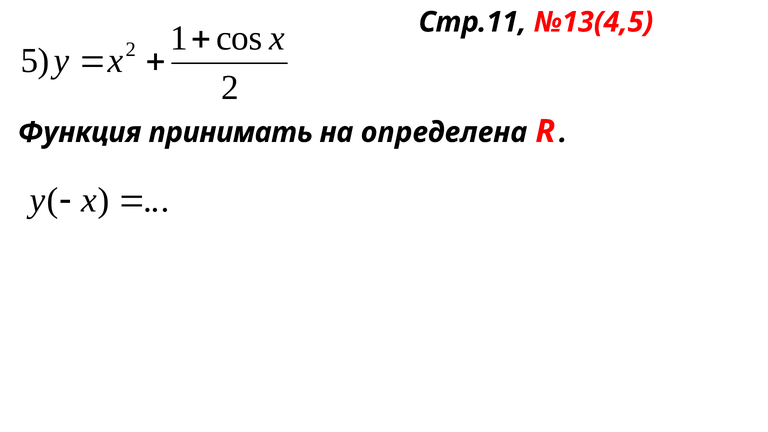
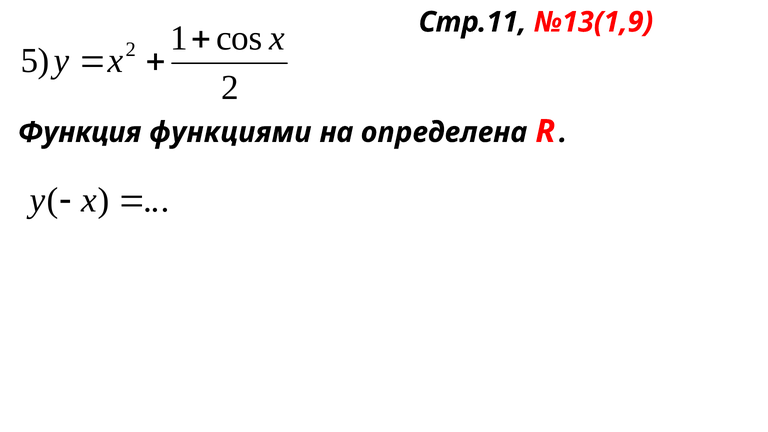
№13(4,5: №13(4,5 -> №13(1,9 (594, 22)
принимать: принимать -> функциями (230, 132)
